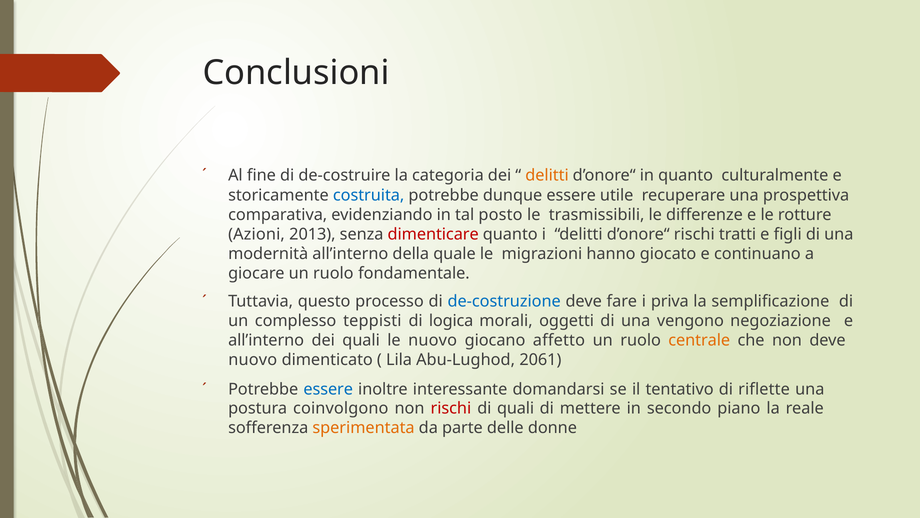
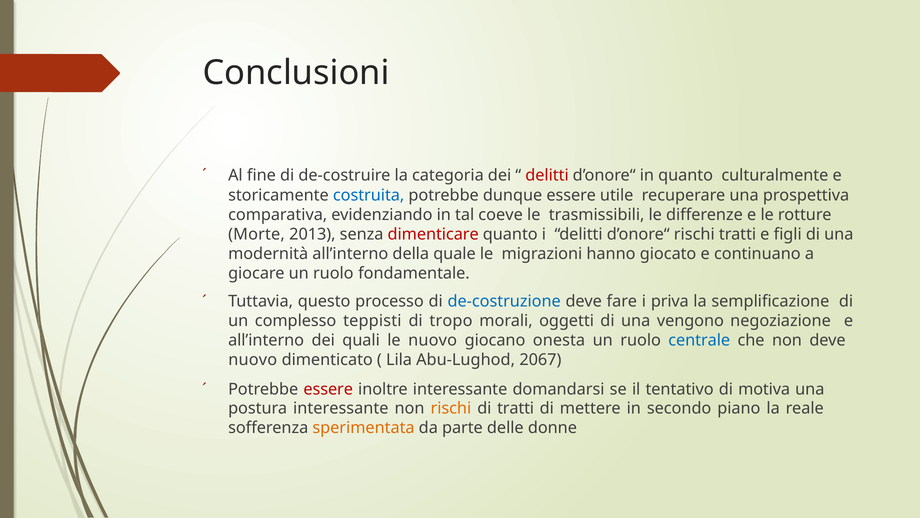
delitti colour: orange -> red (547, 175)
posto: posto -> coeve (501, 215)
Azioni: Azioni -> Morte (256, 234)
logica: logica -> tropo (451, 321)
affetto: affetto -> onesta (559, 340)
centrale colour: orange -> blue (699, 340)
2061: 2061 -> 2067 (540, 359)
essere colour: blue -> red (328, 389)
riflette: riflette -> motiva (764, 389)
postura coinvolgono: coinvolgono -> interessante (341, 408)
rischi colour: red -> orange (451, 408)
di quali: quali -> tratti (516, 408)
